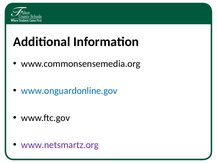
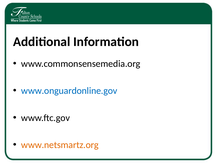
www.netsmartz.org colour: purple -> orange (60, 145)
